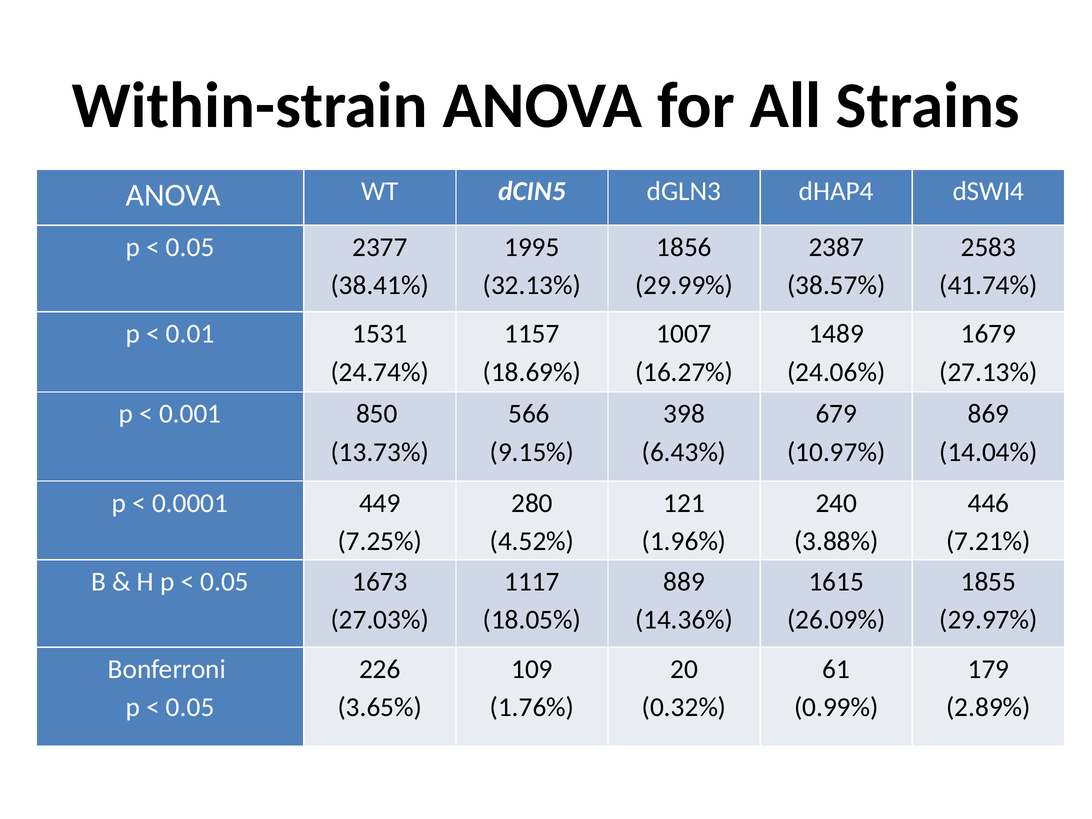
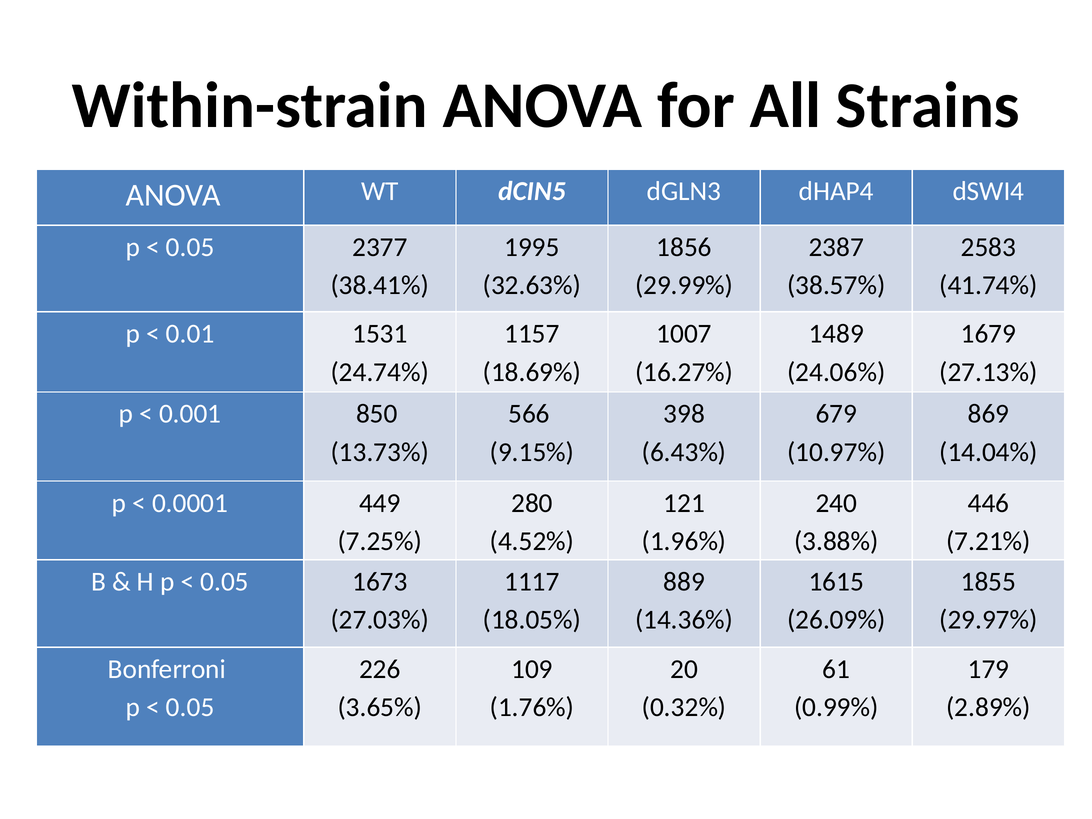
32.13%: 32.13% -> 32.63% (532, 285)
